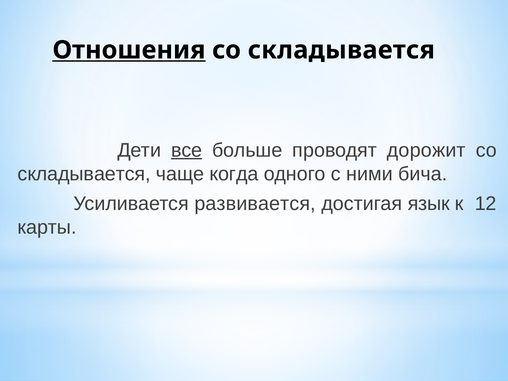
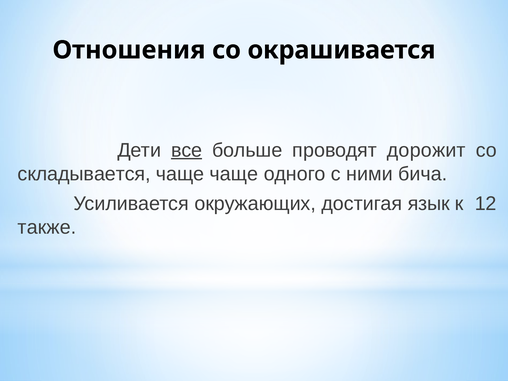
Отношения underline: present -> none (129, 50)
складывается: складывается -> окрашивается (342, 50)
чаще когда: когда -> чаще (234, 174)
развивается: развивается -> окружающих (255, 204)
карты: карты -> также (47, 227)
